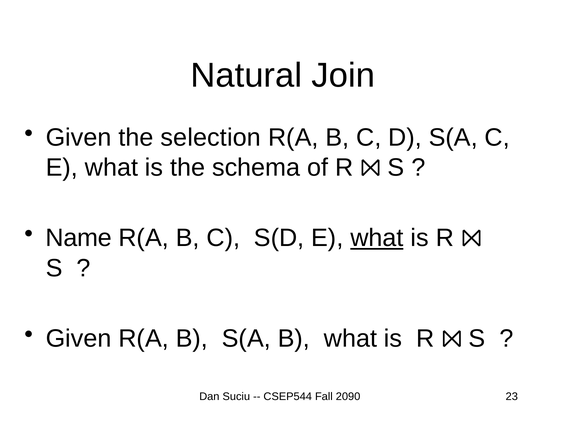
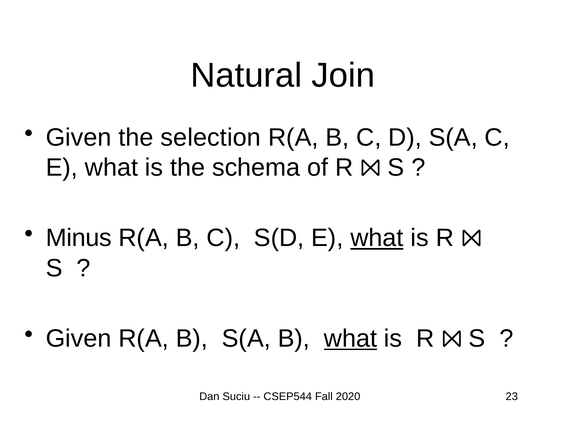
Name: Name -> Minus (79, 238)
what underline: none -> present (350, 339)
2090: 2090 -> 2020 (348, 397)
